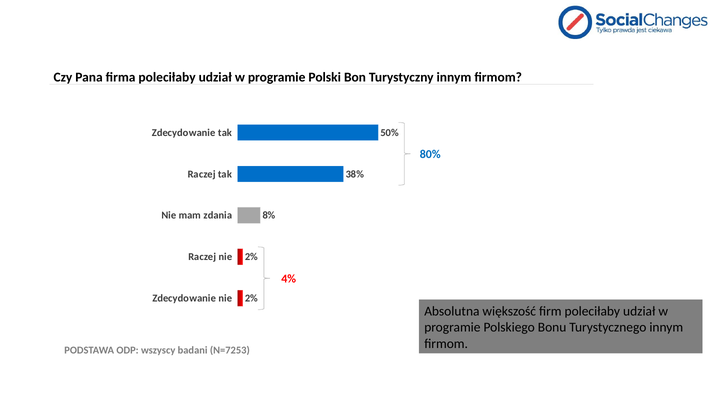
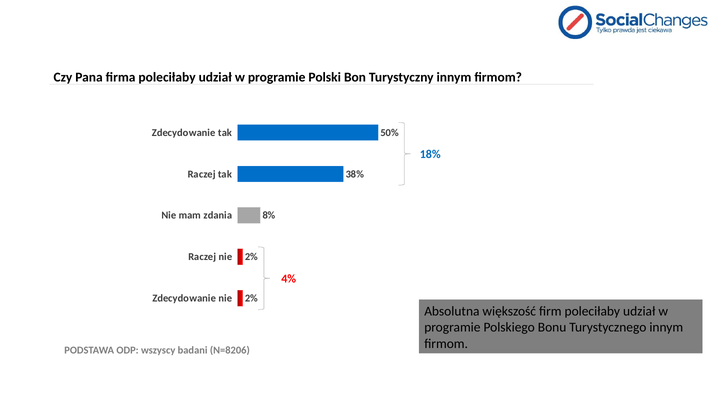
80%: 80% -> 18% (430, 154)
N=7253: N=7253 -> N=8206 (230, 349)
